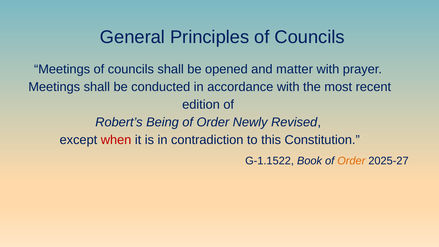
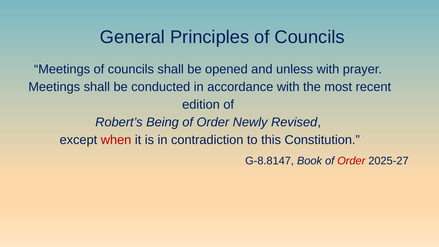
matter: matter -> unless (295, 69)
G-1.1522: G-1.1522 -> G-8.8147 (270, 161)
Order colour: orange -> red (351, 161)
